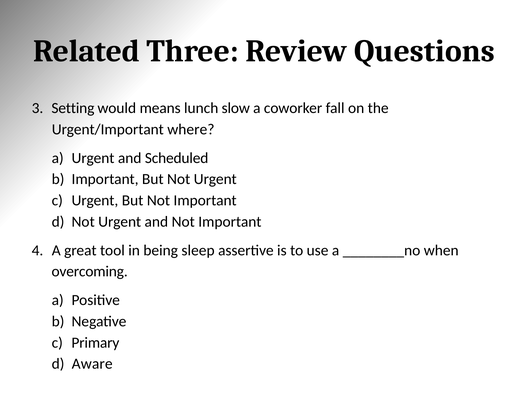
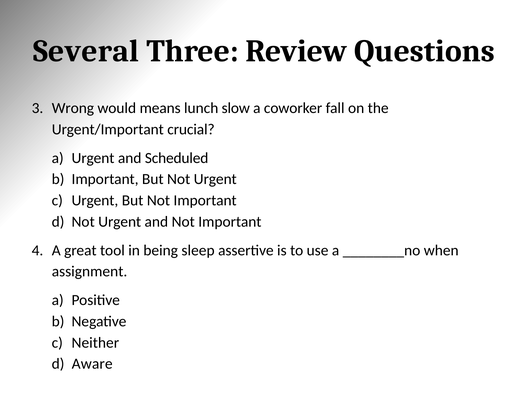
Related: Related -> Several (86, 51)
Setting: Setting -> Wrong (73, 108)
where: where -> crucial (191, 129)
overcoming: overcoming -> assignment (90, 272)
Primary: Primary -> Neither (95, 343)
